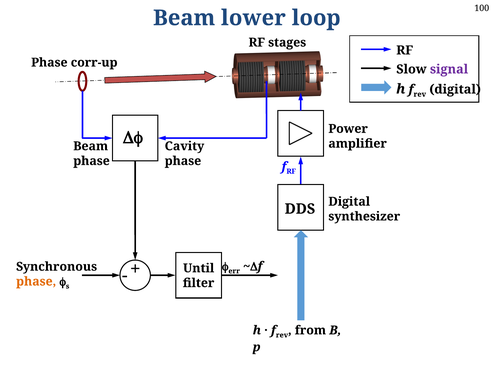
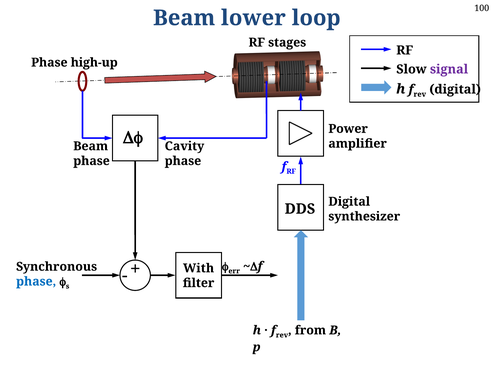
corr-up: corr-up -> high-up (94, 63)
Until: Until -> With (199, 269)
phase colour: orange -> blue (36, 282)
